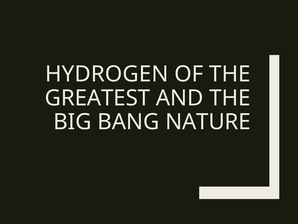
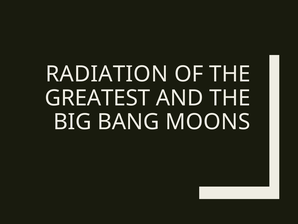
HYDROGEN: HYDROGEN -> RADIATION (107, 74)
NATURE: NATURE -> MOONS (208, 122)
